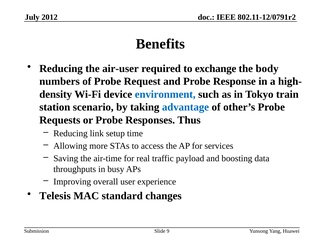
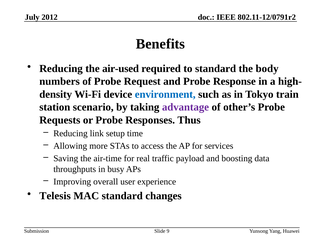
air-user: air-user -> air-used (121, 68)
to exchange: exchange -> standard (216, 68)
advantage colour: blue -> purple (185, 107)
